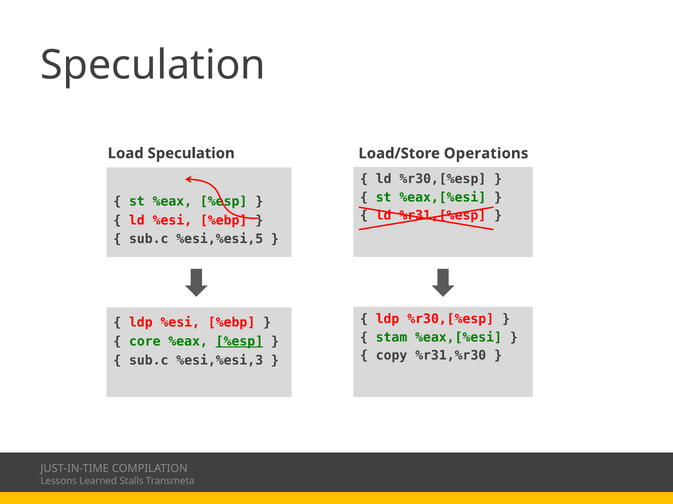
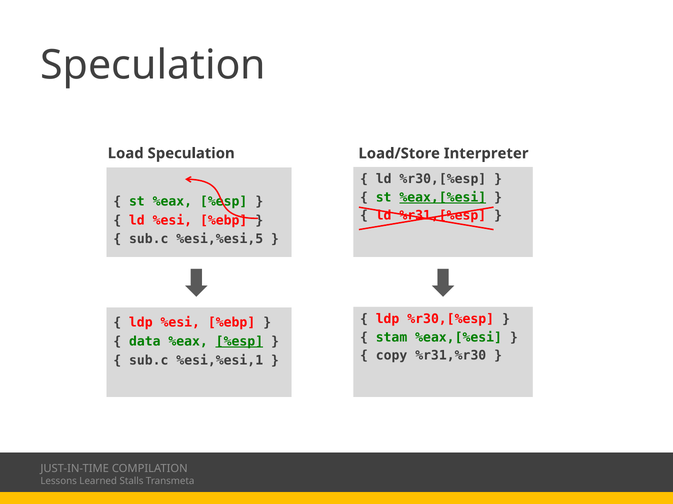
Operations: Operations -> Interpreter (486, 154)
%eax,[%esi underline: none -> present (443, 198)
core: core -> data (145, 342)
%esi,%esi,3: %esi,%esi,3 -> %esi,%esi,1 (220, 361)
